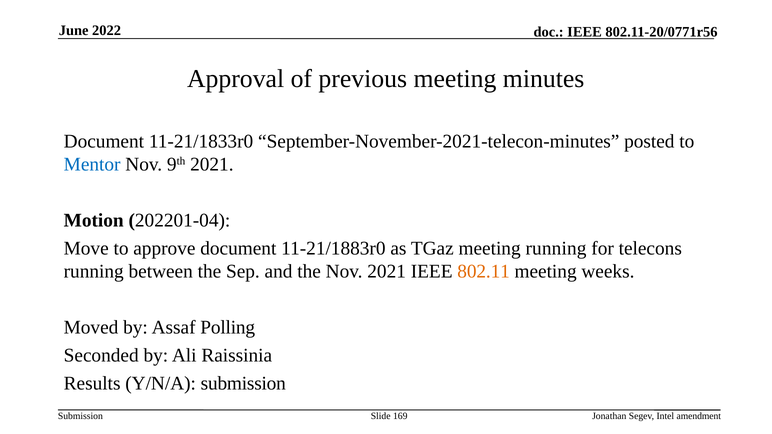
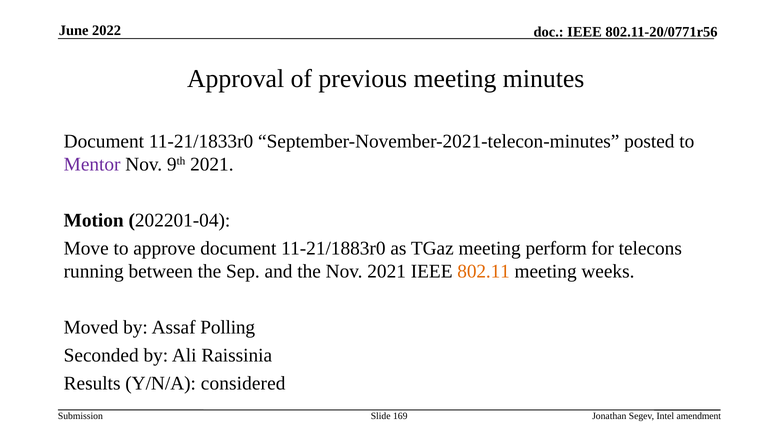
Mentor colour: blue -> purple (92, 164)
meeting running: running -> perform (556, 248)
Y/N/A submission: submission -> considered (243, 384)
